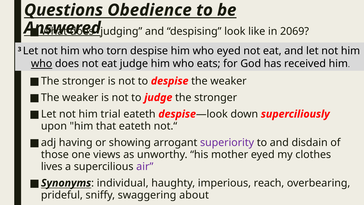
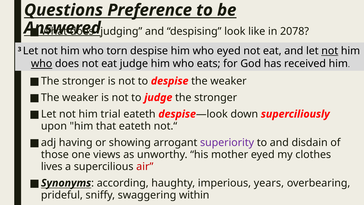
Obedience: Obedience -> Preference (150, 10)
2069: 2069 -> 2078 (295, 31)
not underline: none -> present (330, 51)
air colour: purple -> red (145, 166)
individual: individual -> according (123, 183)
reach: reach -> years (269, 183)
about: about -> within (194, 195)
